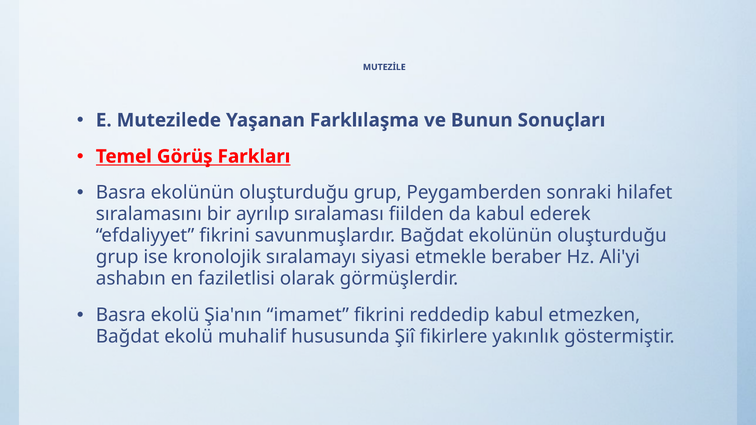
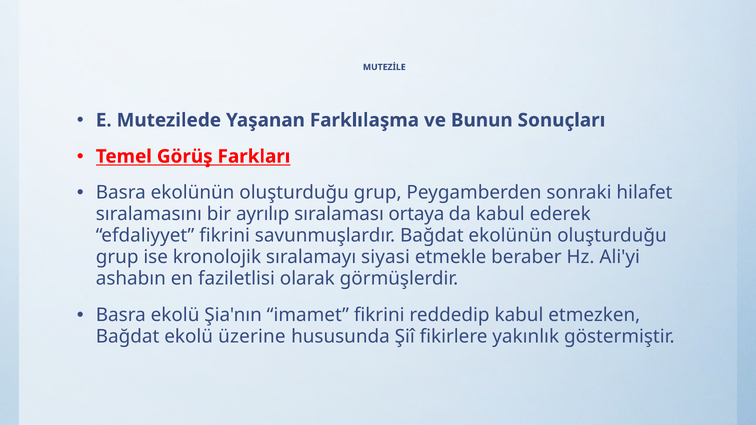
fiilden: fiilden -> ortaya (416, 214)
muhalif: muhalif -> üzerine (252, 337)
